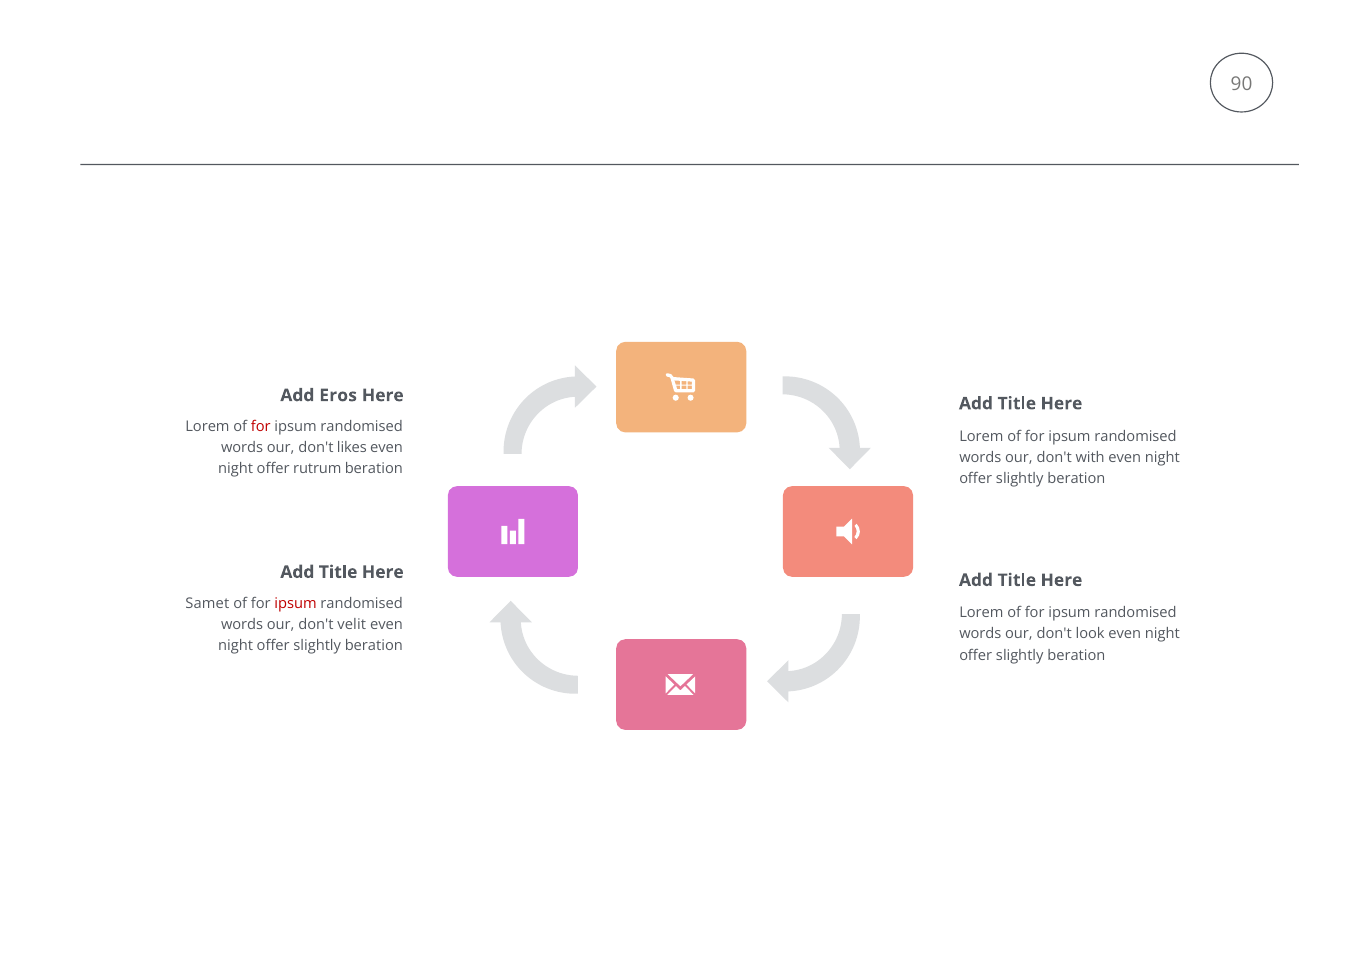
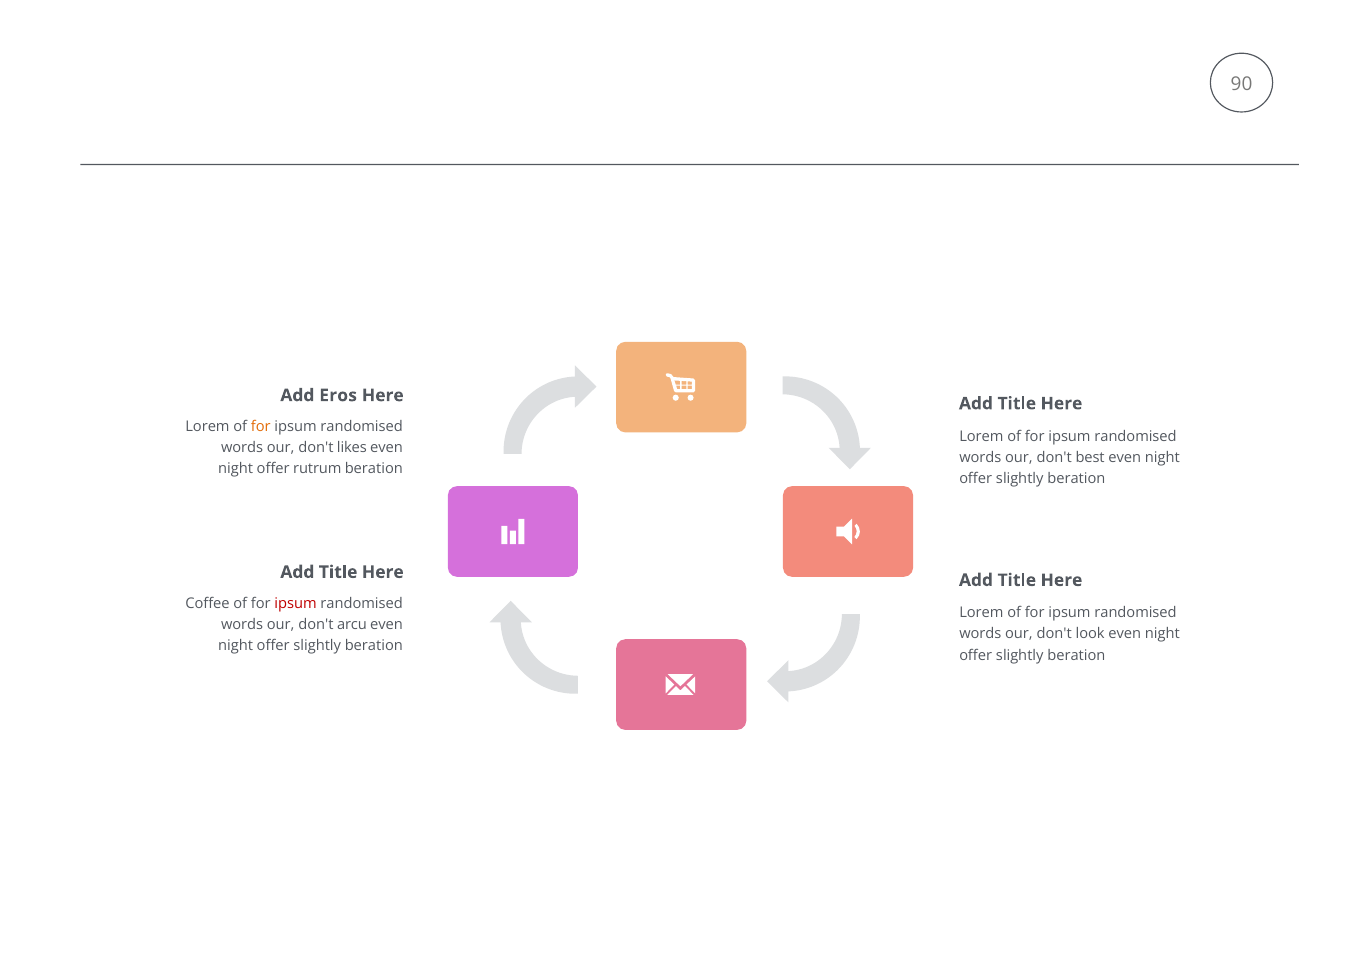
for colour: red -> orange (261, 427)
with: with -> best (1090, 457)
Samet: Samet -> Coffee (208, 603)
velit: velit -> arcu (352, 625)
